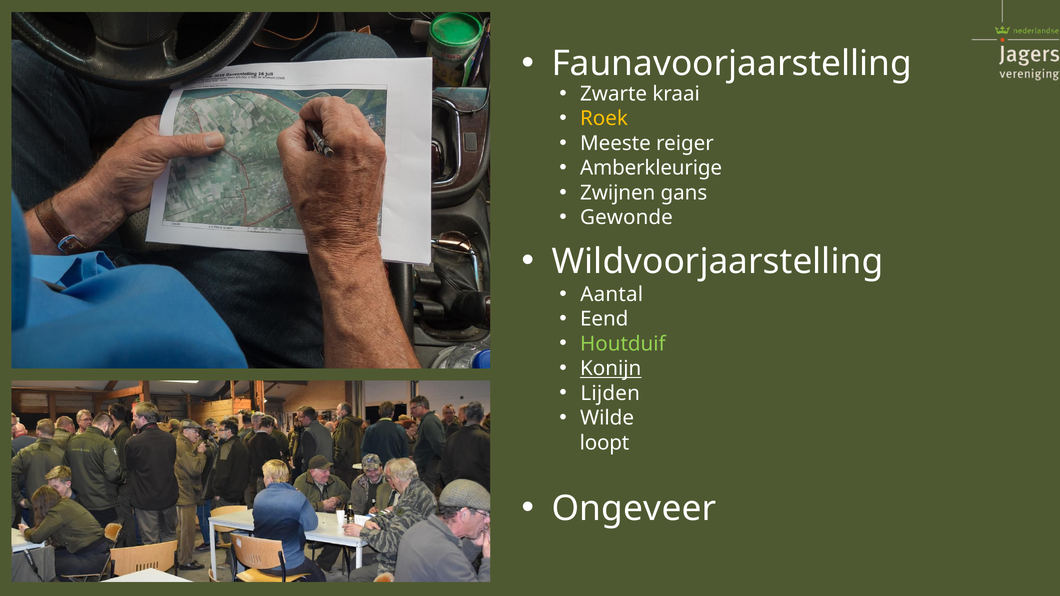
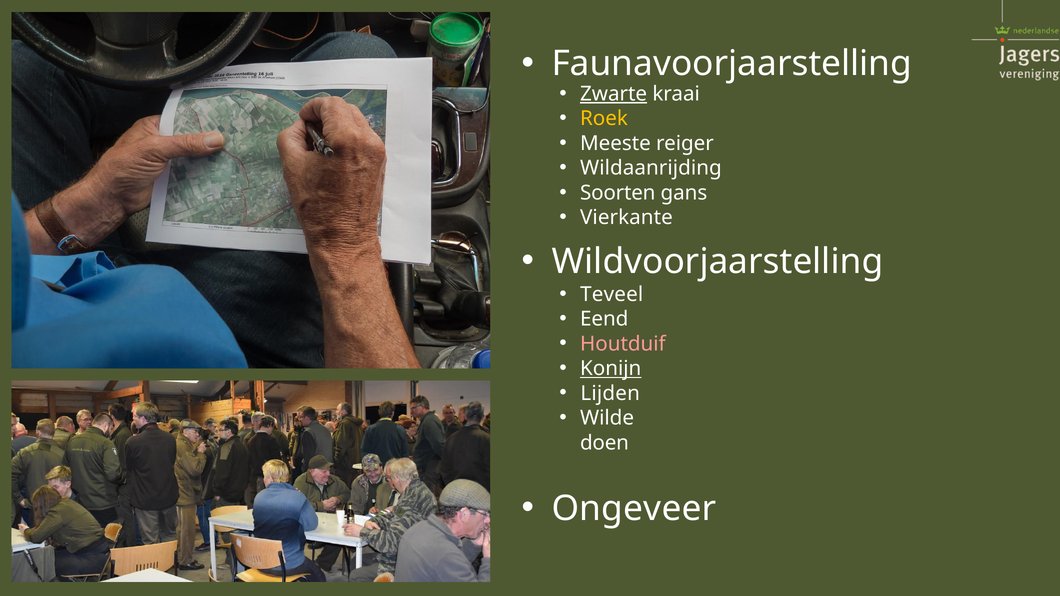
Zwarte underline: none -> present (614, 94)
Amberkleurige: Amberkleurige -> Wildaanrijding (651, 168)
Zwijnen: Zwijnen -> Soorten (618, 193)
Gewonde: Gewonde -> Vierkante (626, 218)
Aantal: Aantal -> Teveel (612, 294)
Houtduif colour: light green -> pink (623, 344)
loopt: loopt -> doen (604, 443)
